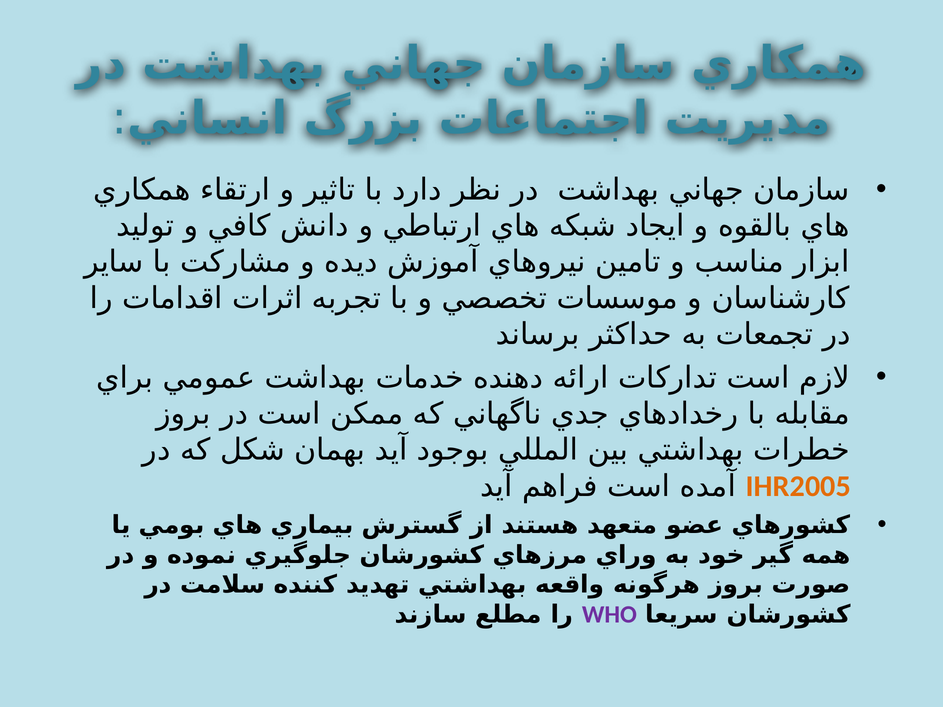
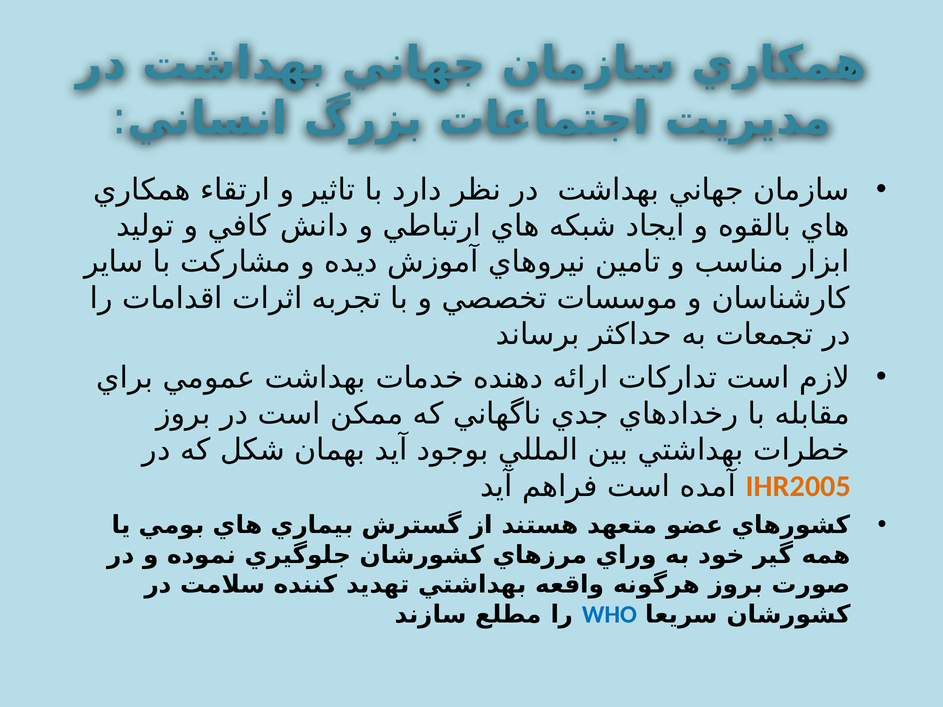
WHO colour: purple -> blue (609, 615)
